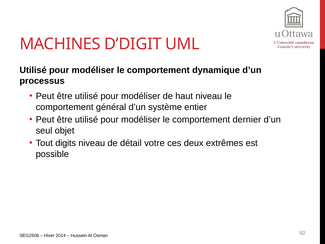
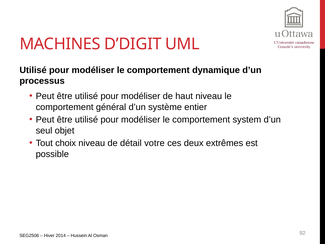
dernier: dernier -> system (247, 120)
digits: digits -> choix (66, 143)
